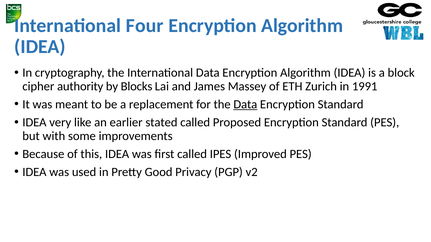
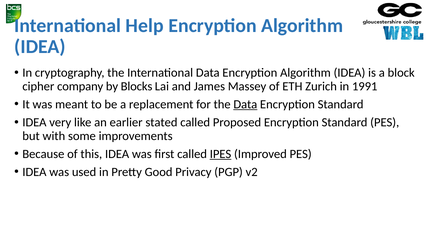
Four: Four -> Help (145, 26)
authority: authority -> company (80, 86)
IPES underline: none -> present (221, 154)
